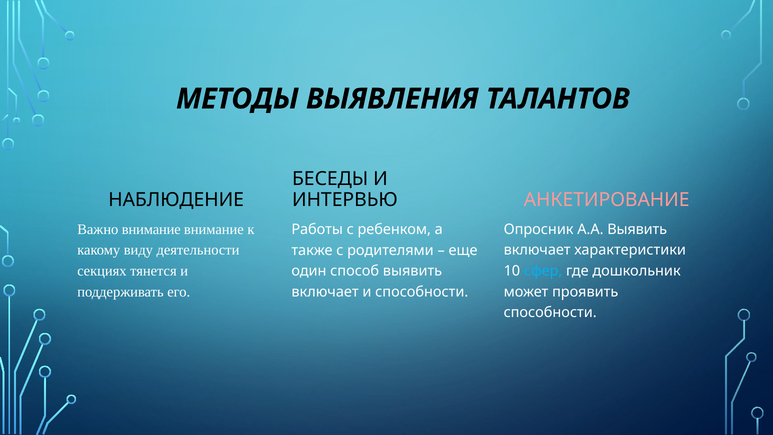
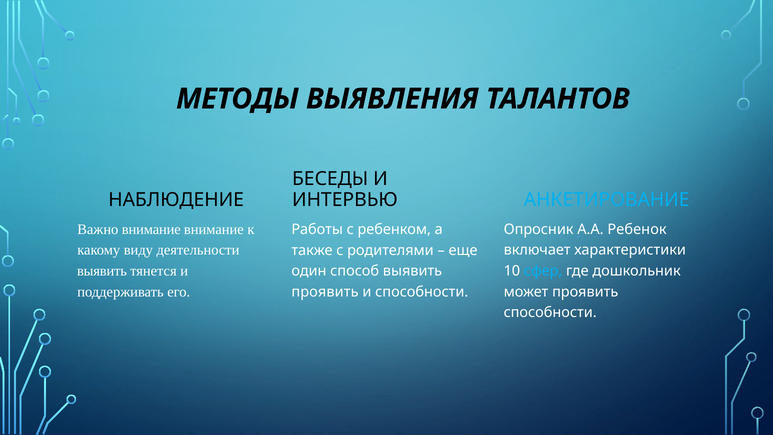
АНКЕТИРОВАНИЕ colour: pink -> light blue (607, 200)
А.А Выявить: Выявить -> Ребенок (637, 229)
секциях: секциях -> выявить (102, 271)
включает: включает -> проявить (325, 292)
